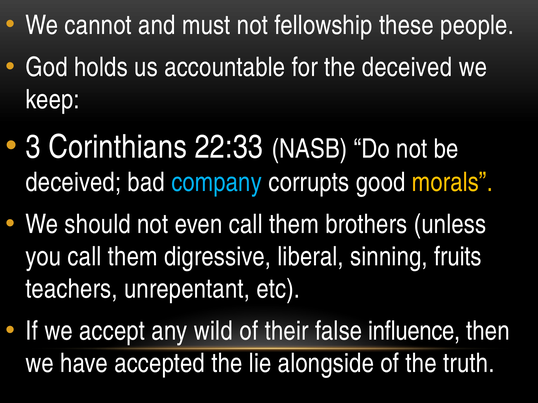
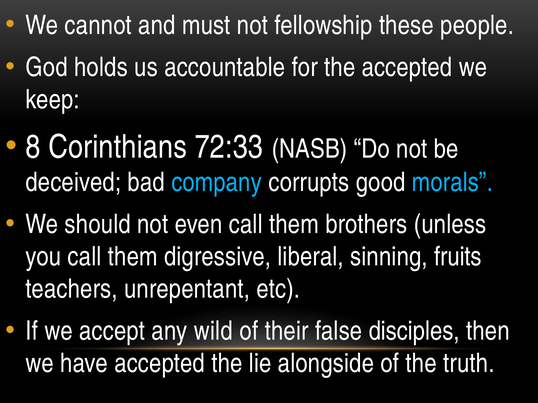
the deceived: deceived -> accepted (407, 67)
3: 3 -> 8 (33, 147)
22:33: 22:33 -> 72:33 (229, 147)
morals colour: yellow -> light blue (452, 182)
influence: influence -> disciples (414, 331)
